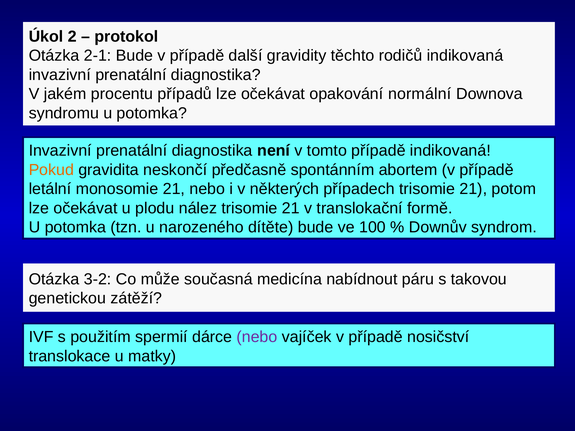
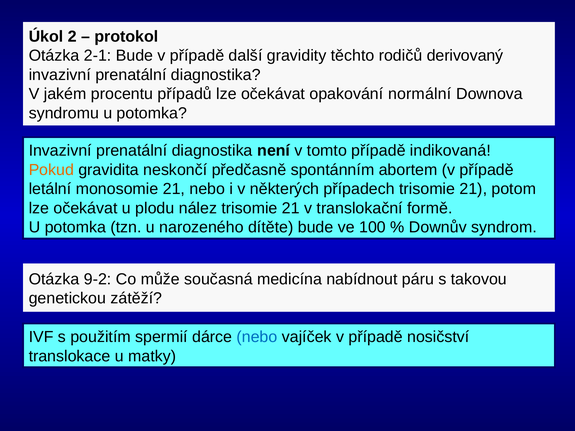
rodičů indikovaná: indikovaná -> derivovaný (465, 56)
3-2: 3-2 -> 9-2 (98, 279)
nebo colour: purple -> blue (257, 337)
